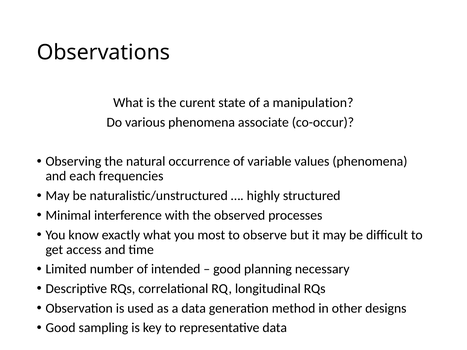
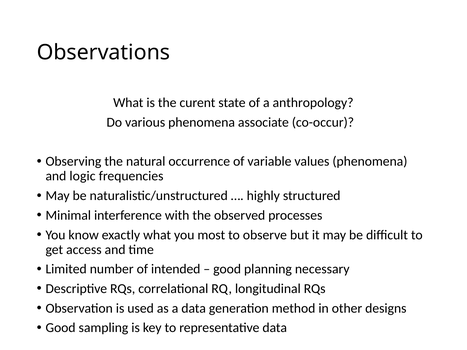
manipulation: manipulation -> anthropology (313, 103)
each: each -> logic (83, 176)
